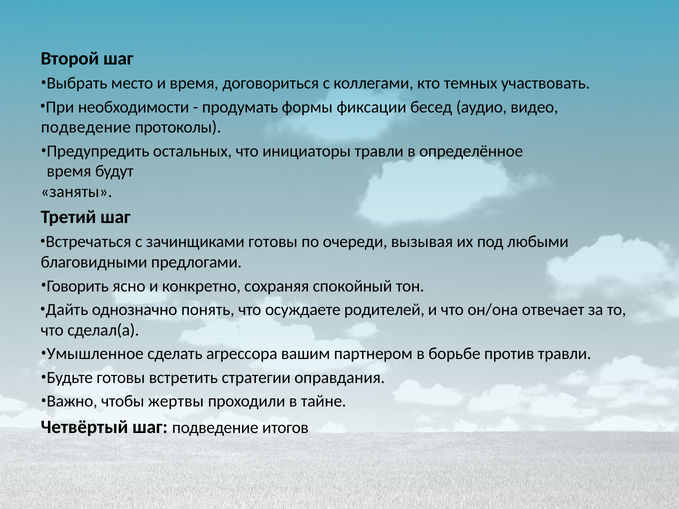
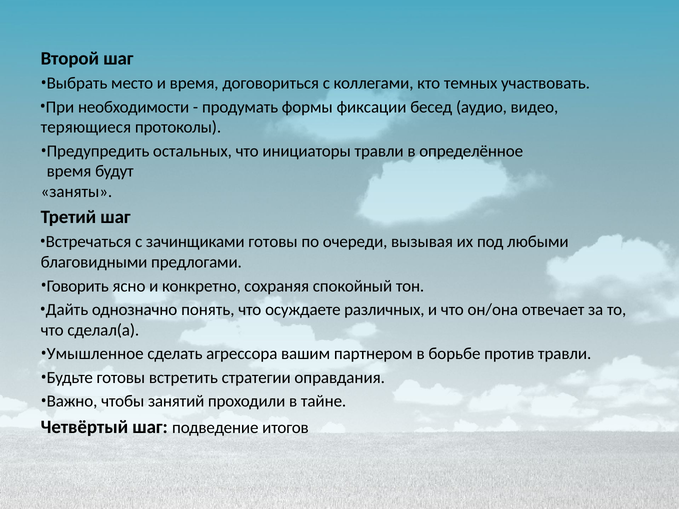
подведение: подведение -> теряющиеся (86, 127)
родителей: родителей -> различных (384, 310)
жертвы: жертвы -> занятий (176, 402)
